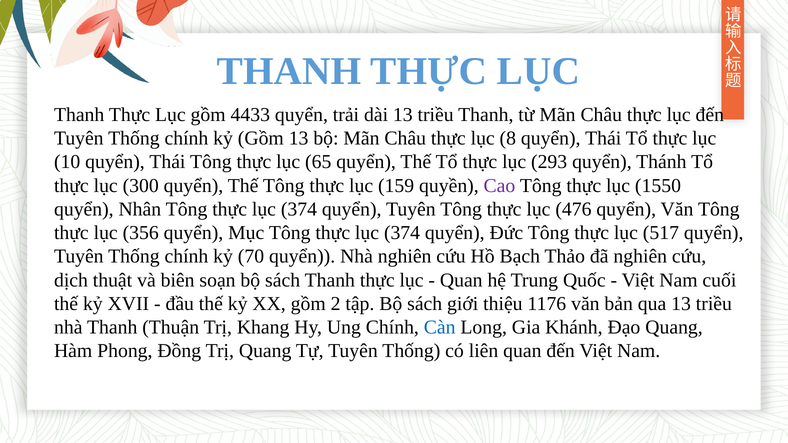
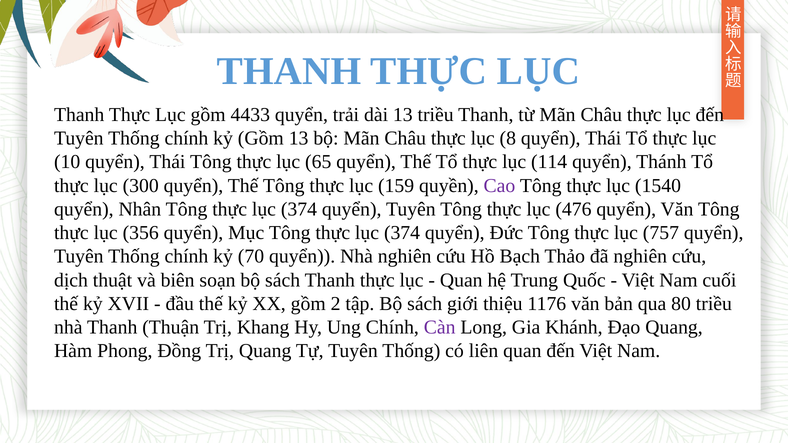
293: 293 -> 114 (549, 162)
1550: 1550 -> 1540 (658, 186)
517: 517 -> 757 (661, 233)
qua 13: 13 -> 80 (681, 304)
Càn colour: blue -> purple (440, 327)
